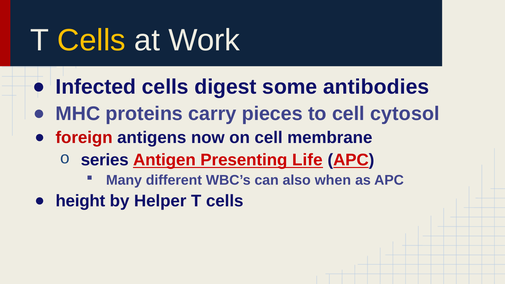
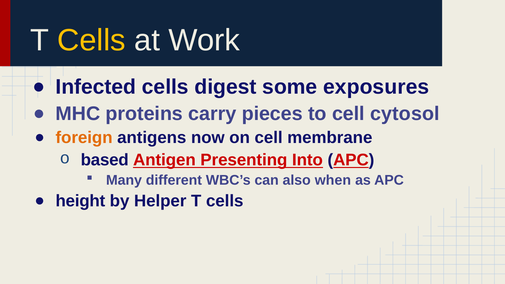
antibodies: antibodies -> exposures (376, 87)
foreign colour: red -> orange (84, 138)
series: series -> based (105, 160)
Life: Life -> Into (307, 160)
